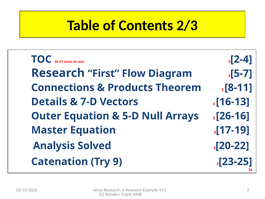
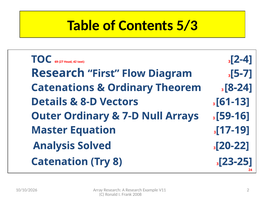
2/3: 2/3 -> 5/3 (187, 25)
Connections: Connections -> Catenations (63, 88)
Products: Products -> Ordinary (130, 88)
8-11: 8-11 -> 8-24 (238, 88)
7-D: 7-D -> 8-D (89, 102)
16-13: 16-13 -> 61-13 (233, 102)
Outer Equation: Equation -> Ordinary (87, 116)
5-D: 5-D -> 7-D (131, 116)
26-16: 26-16 -> 59-16 (233, 116)
9: 9 -> 8 (117, 161)
